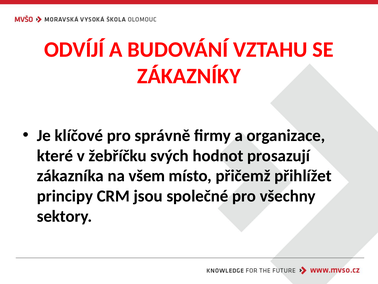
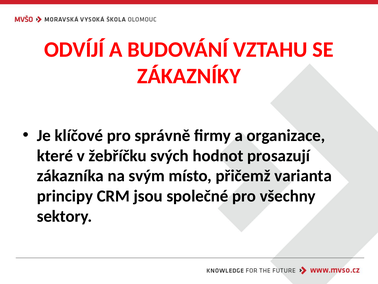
všem: všem -> svým (147, 176)
přihlížet: přihlížet -> varianta (303, 176)
